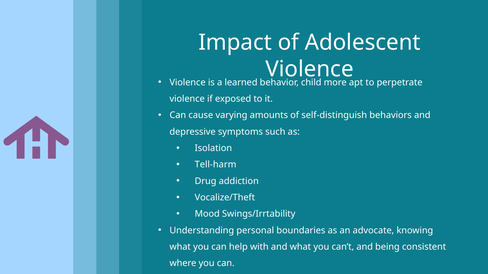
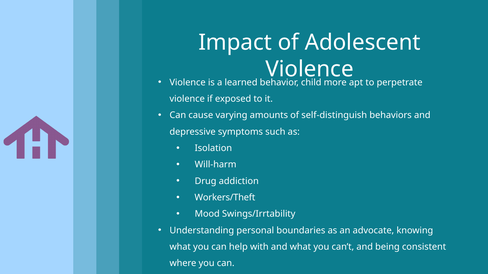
Tell-harm: Tell-harm -> Will-harm (216, 165)
Vocalize/Theft: Vocalize/Theft -> Workers/Theft (225, 198)
